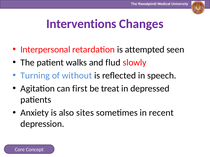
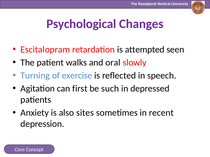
Interventions: Interventions -> Psychological (81, 24)
Interpersonal: Interpersonal -> Escitalopram (45, 50)
flud: flud -> oral (113, 63)
without: without -> exercise (77, 76)
treat: treat -> such (110, 89)
